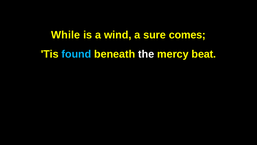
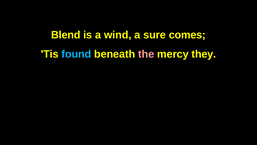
While: While -> Blend (66, 35)
the colour: white -> pink (146, 54)
beat: beat -> they (204, 54)
